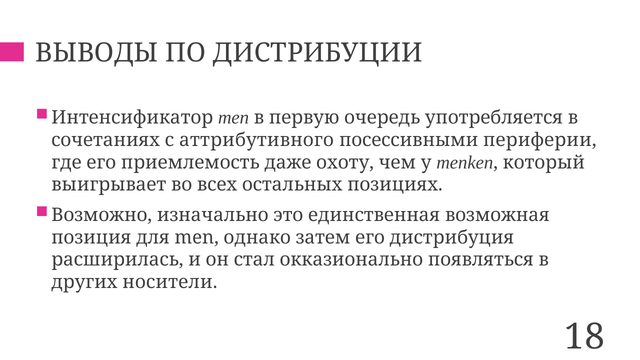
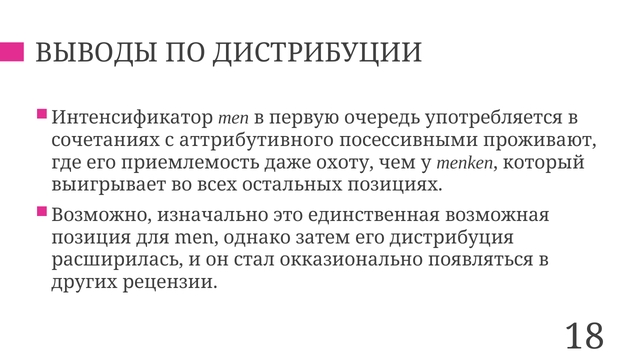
периферии: периферии -> проживают (540, 140)
носители: носители -> рецензии (170, 282)
